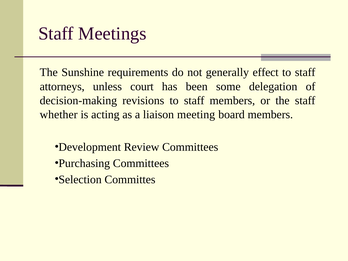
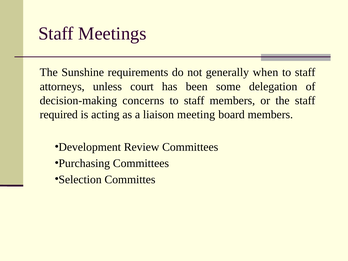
effect: effect -> when (266, 72)
revisions: revisions -> concerns (143, 101)
whether: whether -> required (59, 115)
